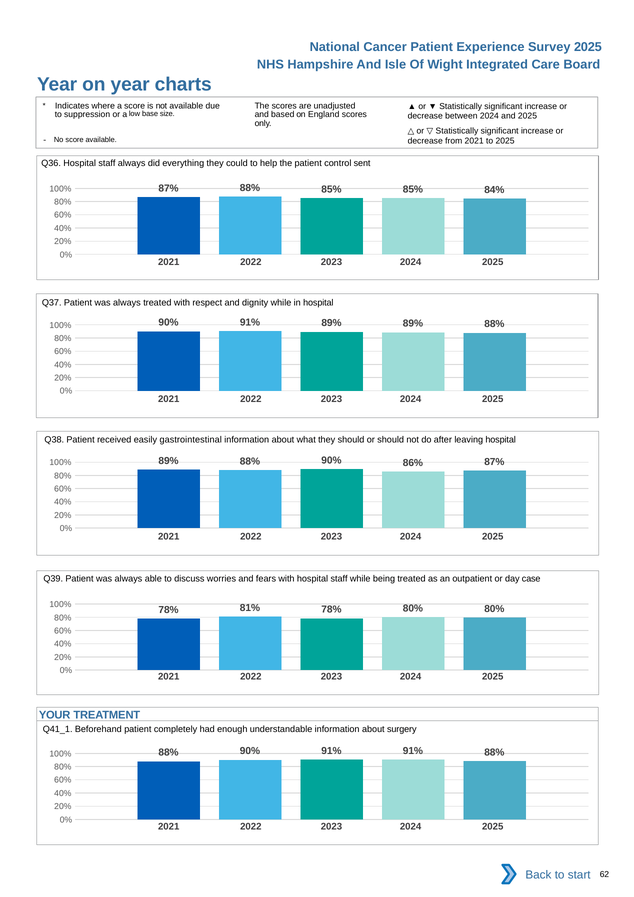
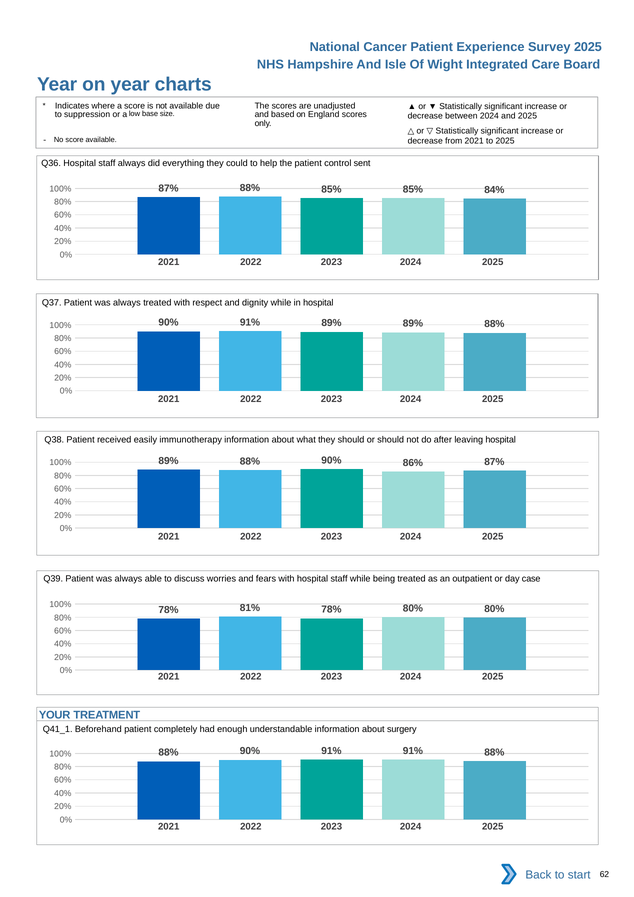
gastrointestinal: gastrointestinal -> immunotherapy (191, 440)
